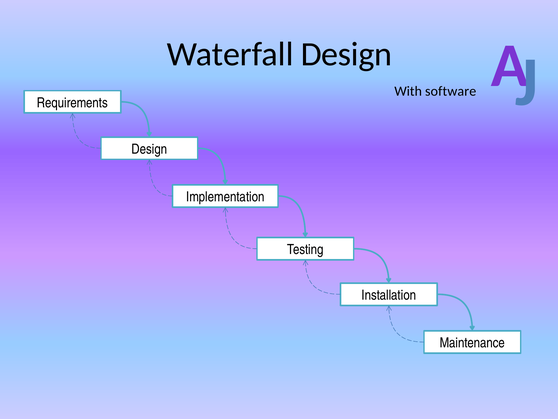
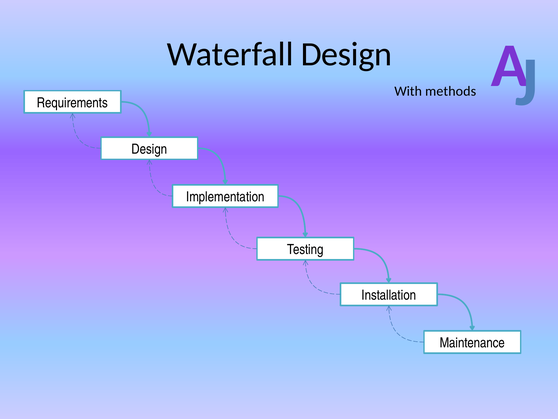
software: software -> methods (451, 91)
